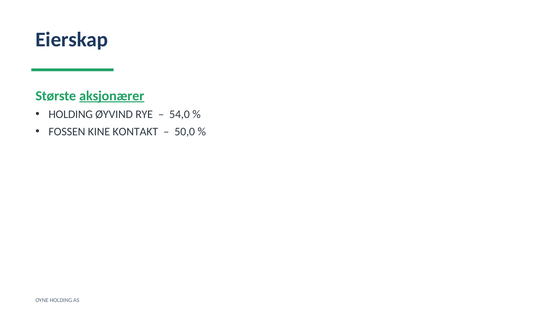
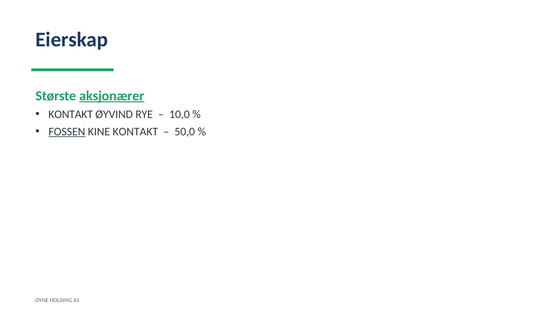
HOLDING: HOLDING -> KONTAKT (71, 115)
54,0: 54,0 -> 10,0 (179, 115)
FOSSEN underline: none -> present (67, 132)
